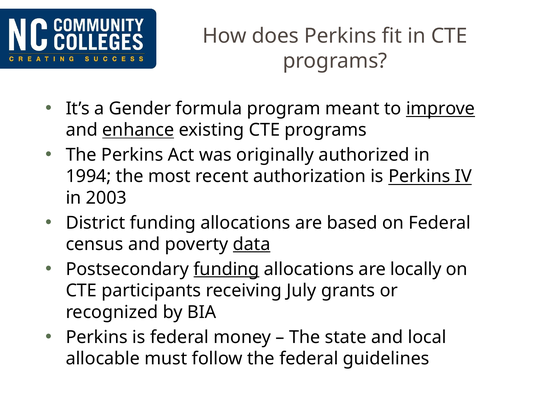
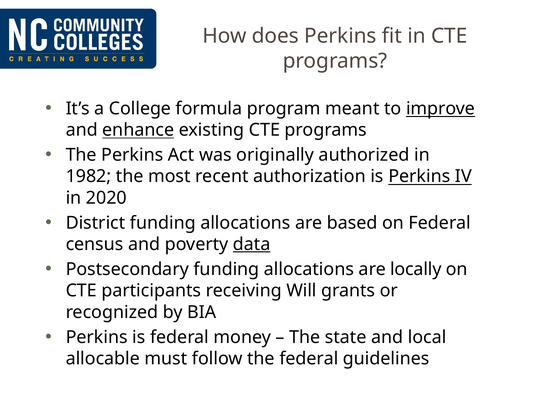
Gender: Gender -> College (140, 108)
1994: 1994 -> 1982 (88, 176)
2003: 2003 -> 2020 (106, 198)
funding underline: present -> none (226, 269)
July: July -> Will (302, 291)
